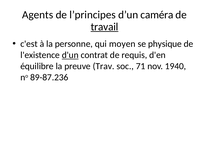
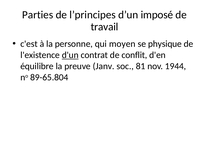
Agents: Agents -> Parties (38, 15)
caméra: caméra -> imposé (157, 15)
travail underline: present -> none (105, 27)
requis: requis -> conflit (134, 55)
Trav: Trav -> Janv (104, 66)
71: 71 -> 81 (141, 66)
1940: 1940 -> 1944 (176, 66)
89-87.236: 89-87.236 -> 89-65.804 (49, 77)
